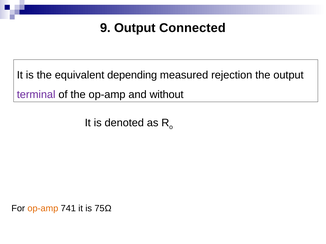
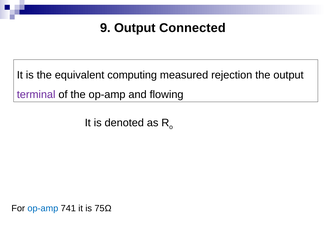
depending: depending -> computing (132, 75)
without: without -> flowing (167, 95)
op-amp colour: orange -> blue (43, 209)
